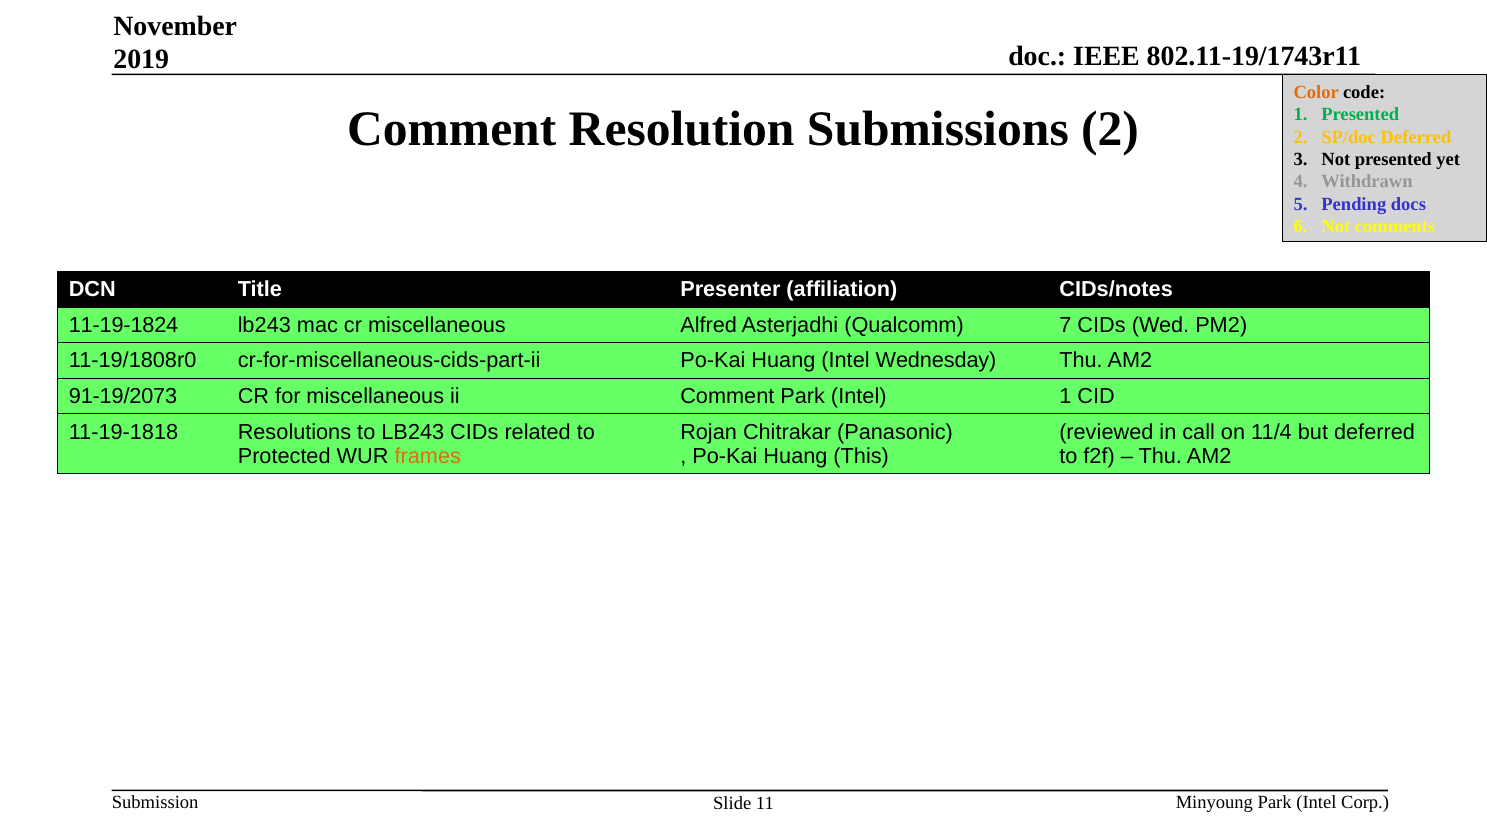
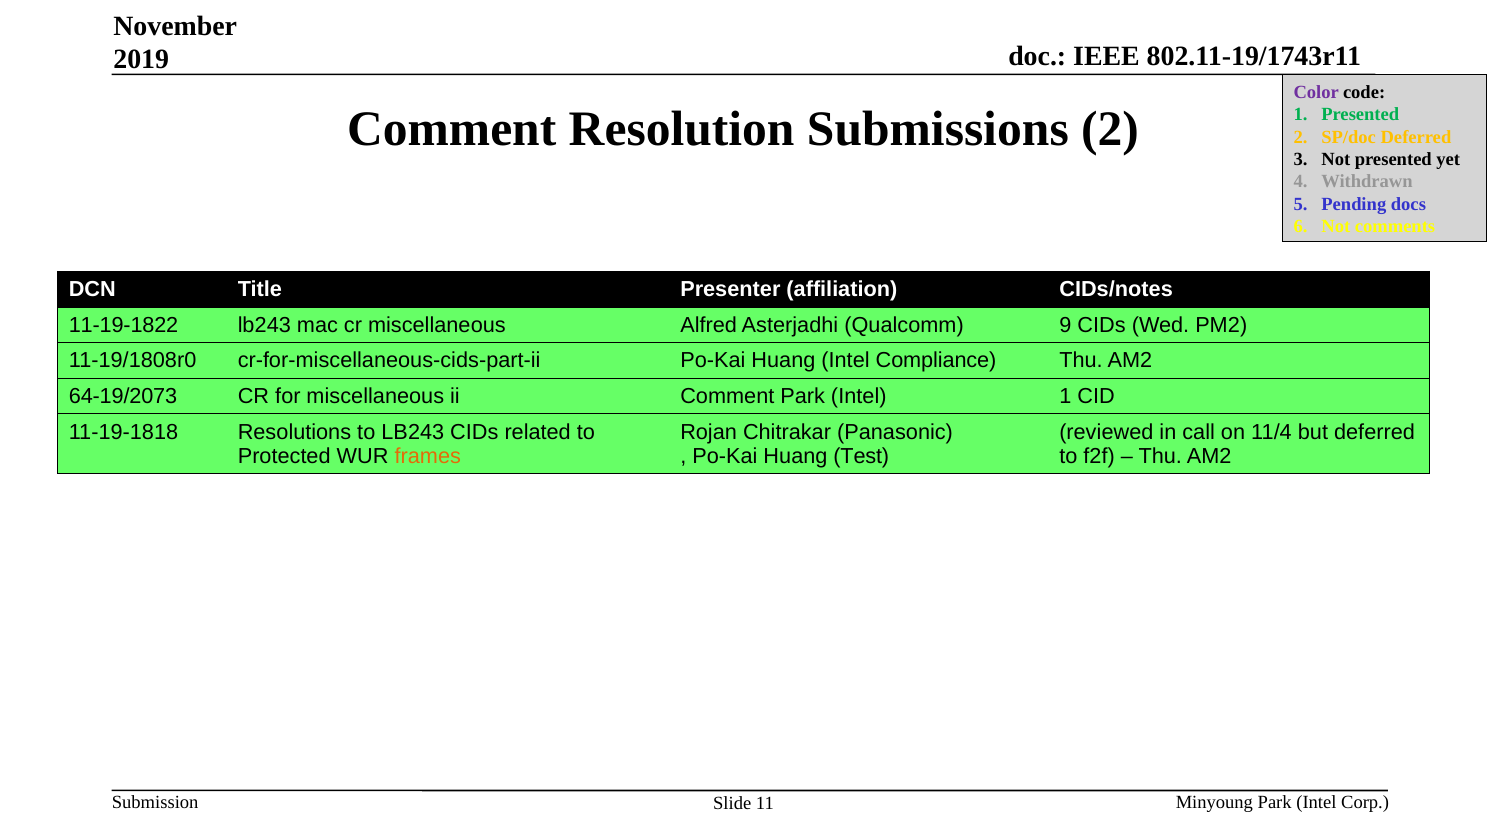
Color colour: orange -> purple (1316, 92)
11-19-1824: 11-19-1824 -> 11-19-1822 (124, 325)
7: 7 -> 9 (1065, 325)
Wednesday: Wednesday -> Compliance (936, 361)
91-19/2073: 91-19/2073 -> 64-19/2073 (123, 396)
This: This -> Test (861, 456)
